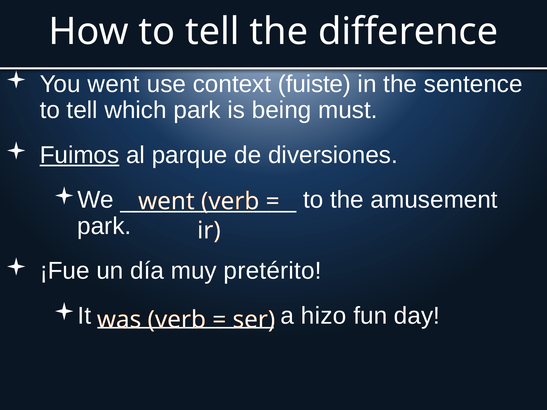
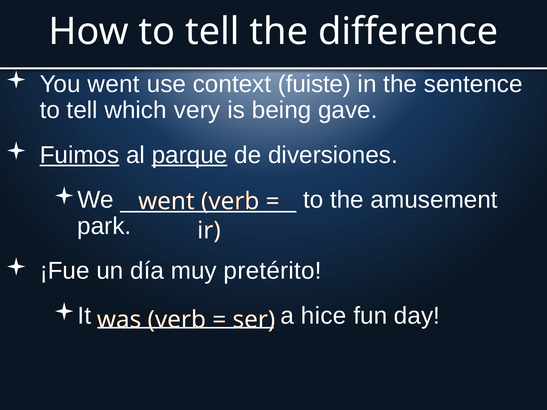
which park: park -> very (197, 110)
must: must -> gave (348, 110)
parque underline: none -> present (190, 155)
hizo: hizo -> hice (324, 316)
